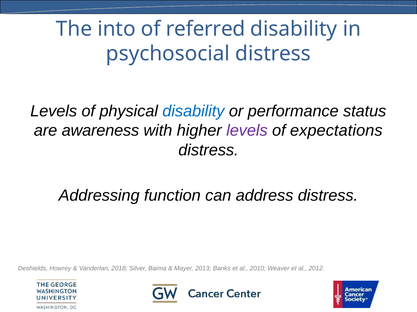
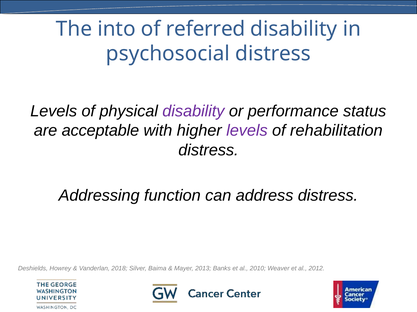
disability colour: blue -> purple (193, 111)
awareness: awareness -> acceptable (100, 131)
expectations: expectations -> rehabilitation (336, 131)
